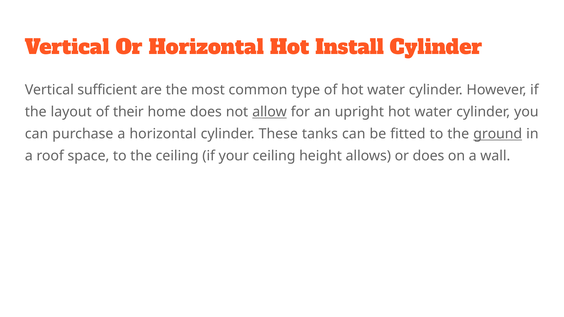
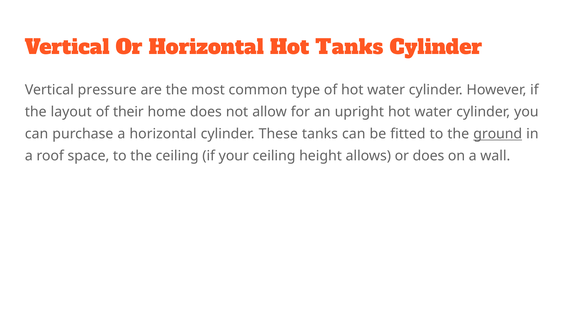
Hot Install: Install -> Tanks (350, 48)
sufficient: sufficient -> pressure (107, 90)
allow underline: present -> none (270, 112)
